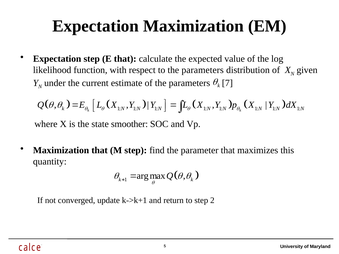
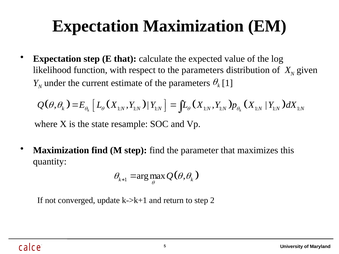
parameters 7: 7 -> 1 (227, 83)
smoother: smoother -> resample (129, 124)
Maximization that: that -> find (100, 150)
